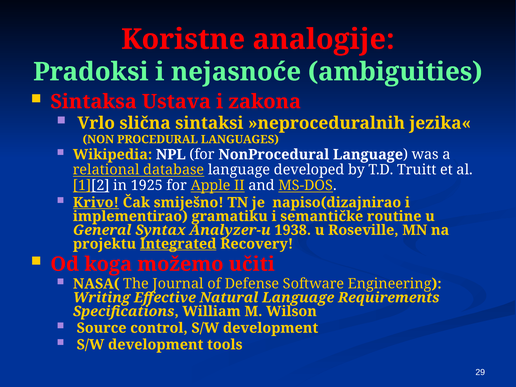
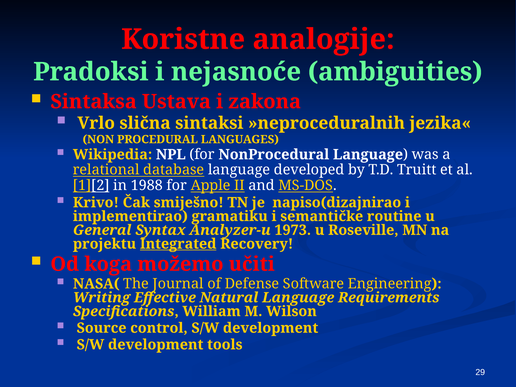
1925: 1925 -> 1988 (147, 186)
Krivo underline: present -> none (96, 203)
1938: 1938 -> 1973 (293, 230)
